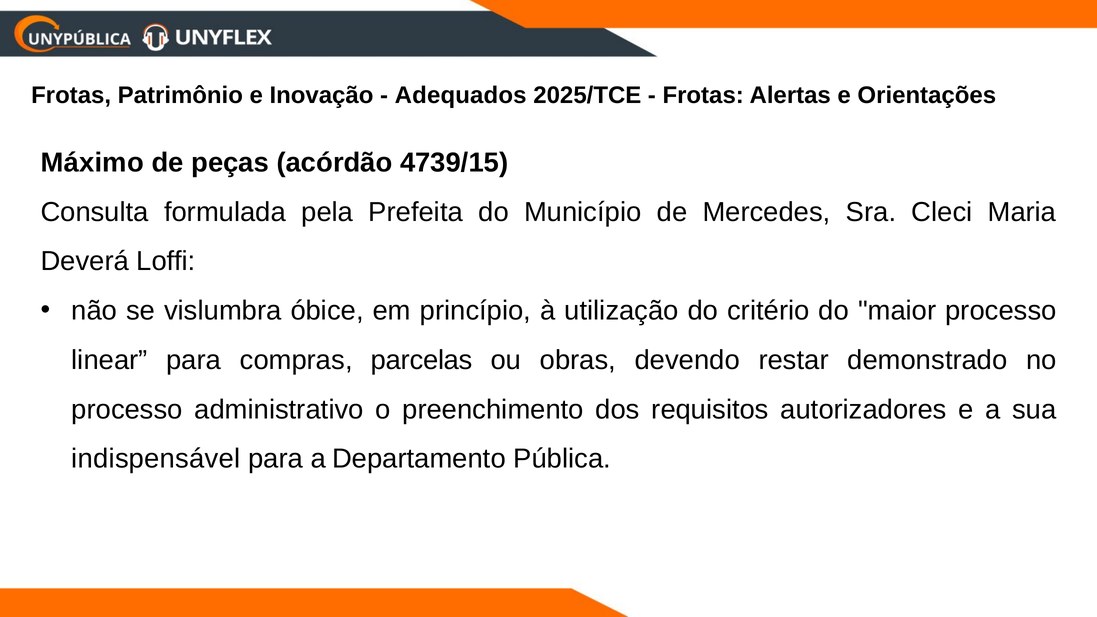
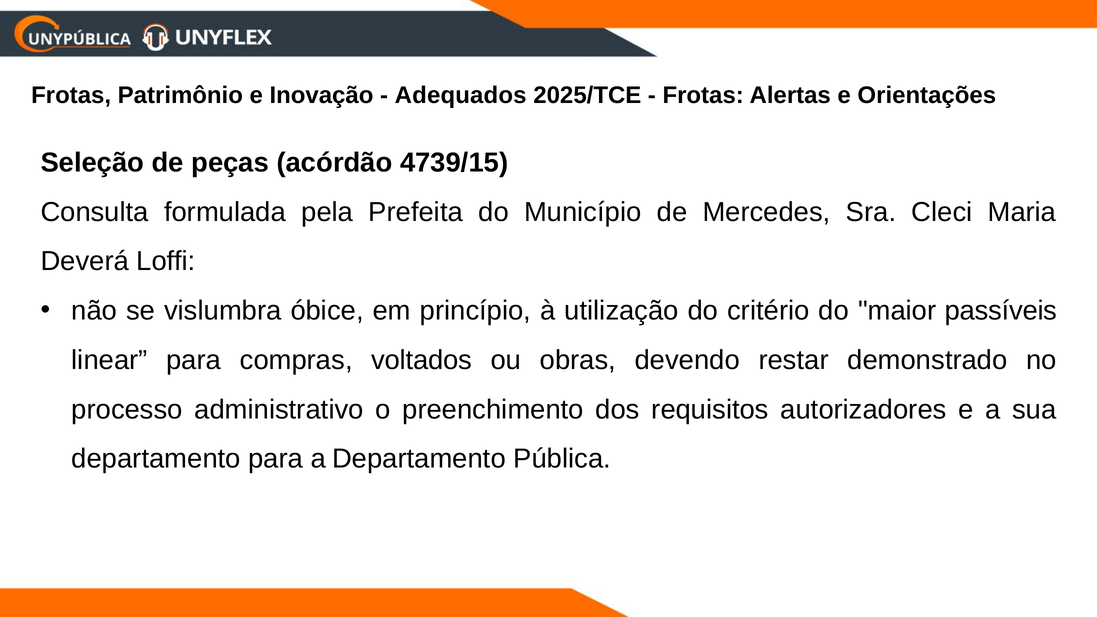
Máximo: Máximo -> Seleção (92, 163)
maior processo: processo -> passíveis (1001, 311)
parcelas: parcelas -> voltados (422, 360)
indispensável: indispensável -> departamento (156, 459)
